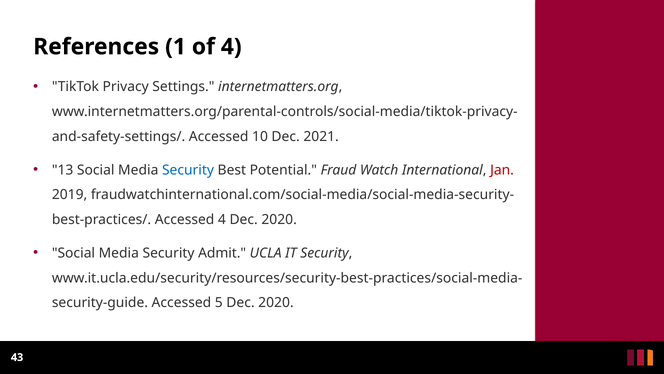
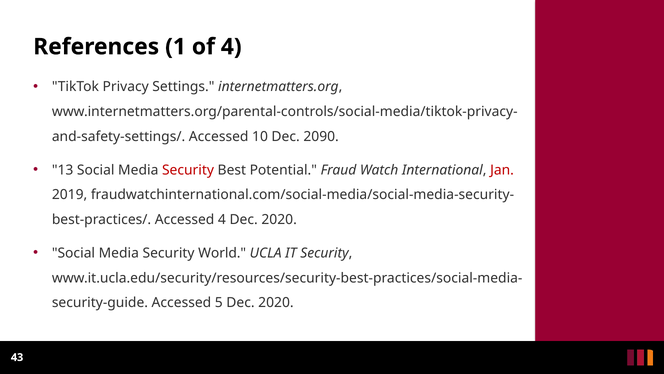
2021: 2021 -> 2090 (321, 137)
Security colour: blue -> red (188, 170)
Admit: Admit -> World (222, 253)
